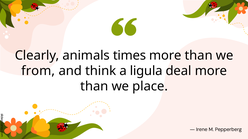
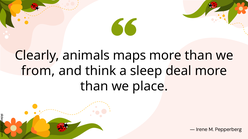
times: times -> maps (130, 56)
ligula: ligula -> sleep (146, 71)
